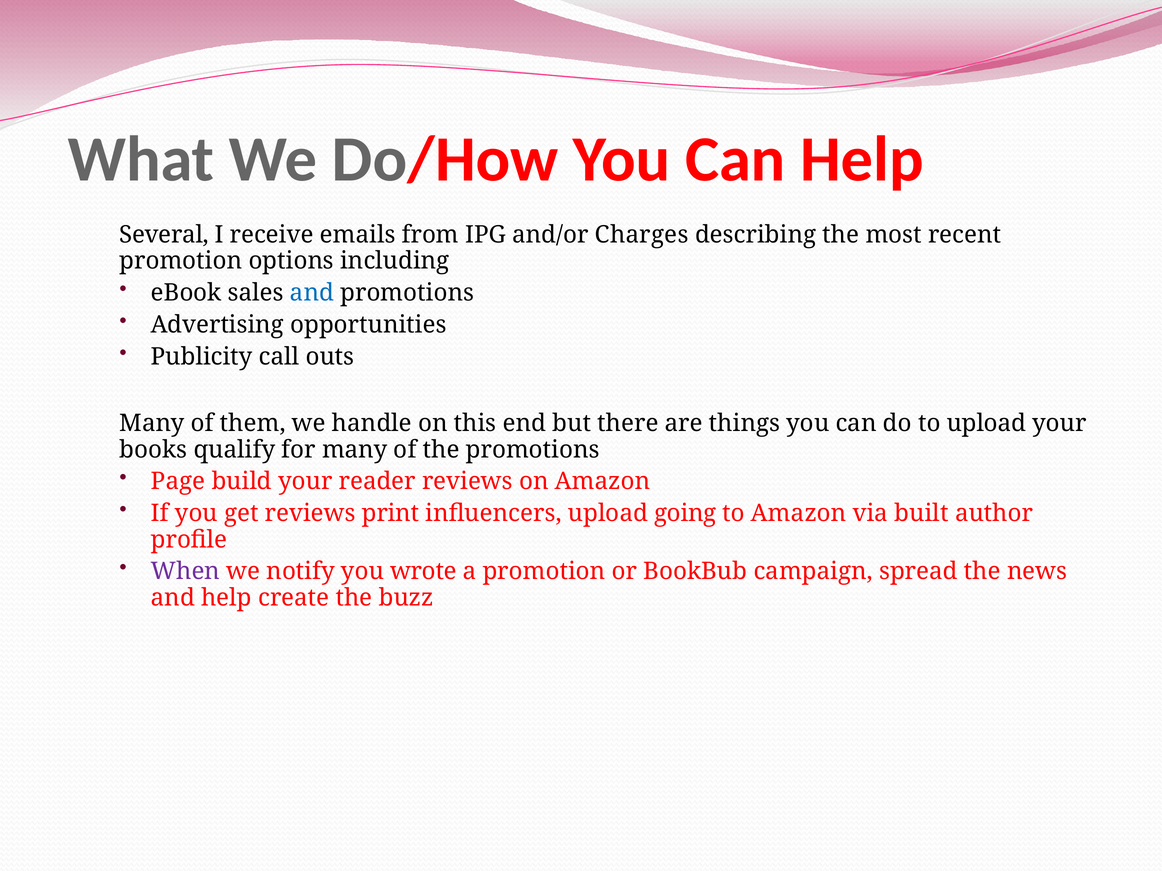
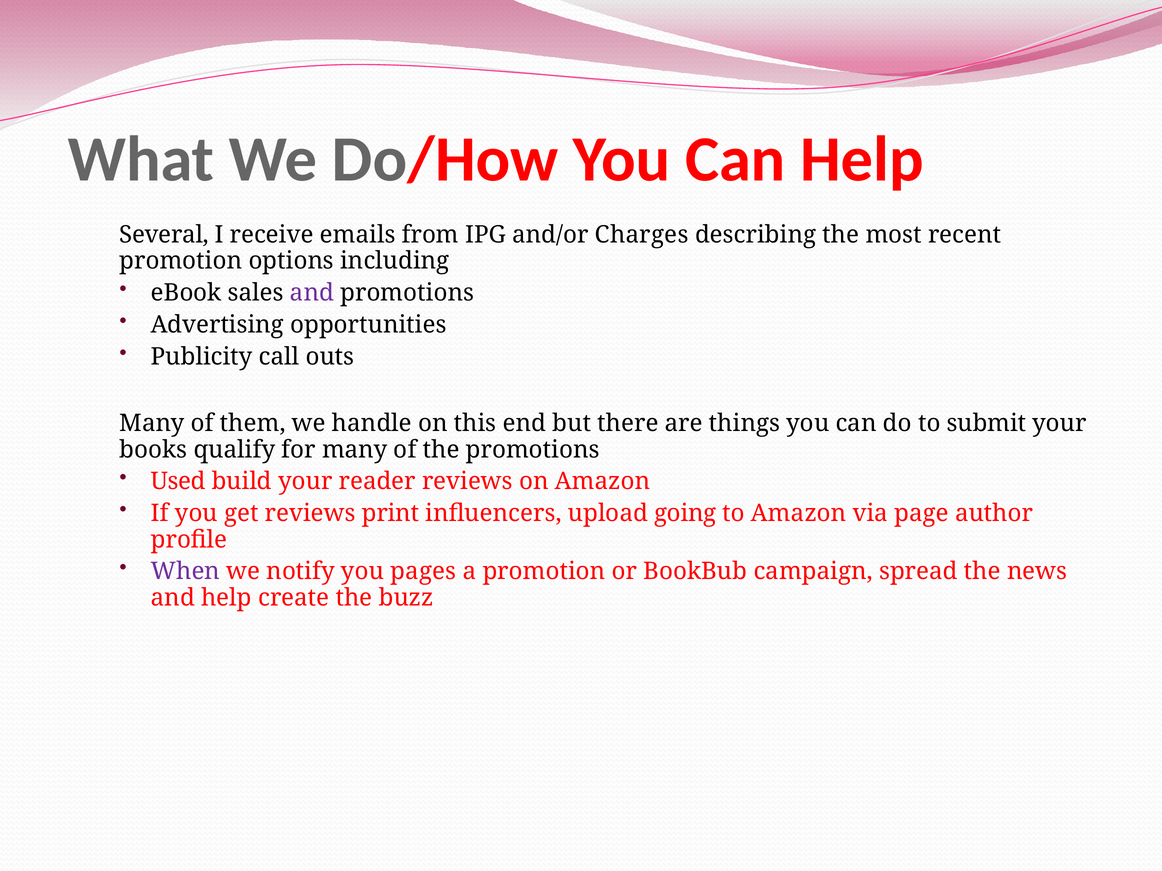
and colour: blue -> purple (312, 293)
to upload: upload -> submit (986, 424)
Page: Page -> Used (178, 482)
built: built -> page (921, 514)
wrote: wrote -> pages (423, 572)
